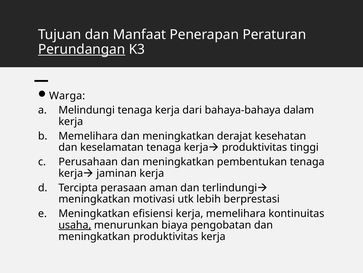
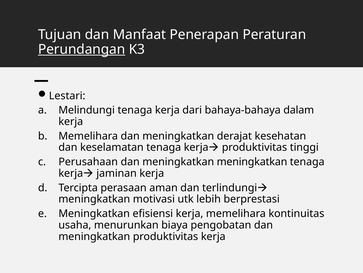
Warga: Warga -> Lestari (67, 95)
meningkatkan pembentukan: pembentukan -> meningkatkan (252, 161)
usaha underline: present -> none (75, 224)
